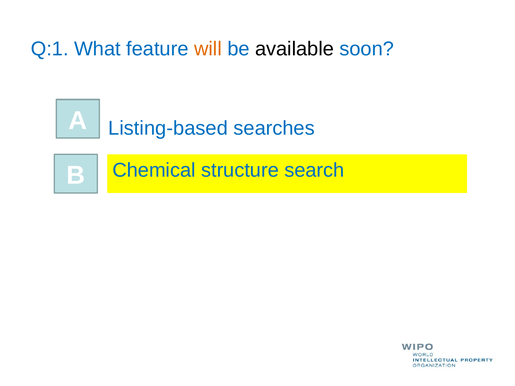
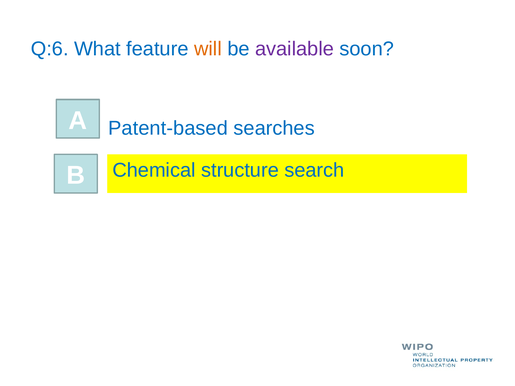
Q:1: Q:1 -> Q:6 (50, 49)
available colour: black -> purple (295, 49)
Listing-based: Listing-based -> Patent-based (168, 128)
